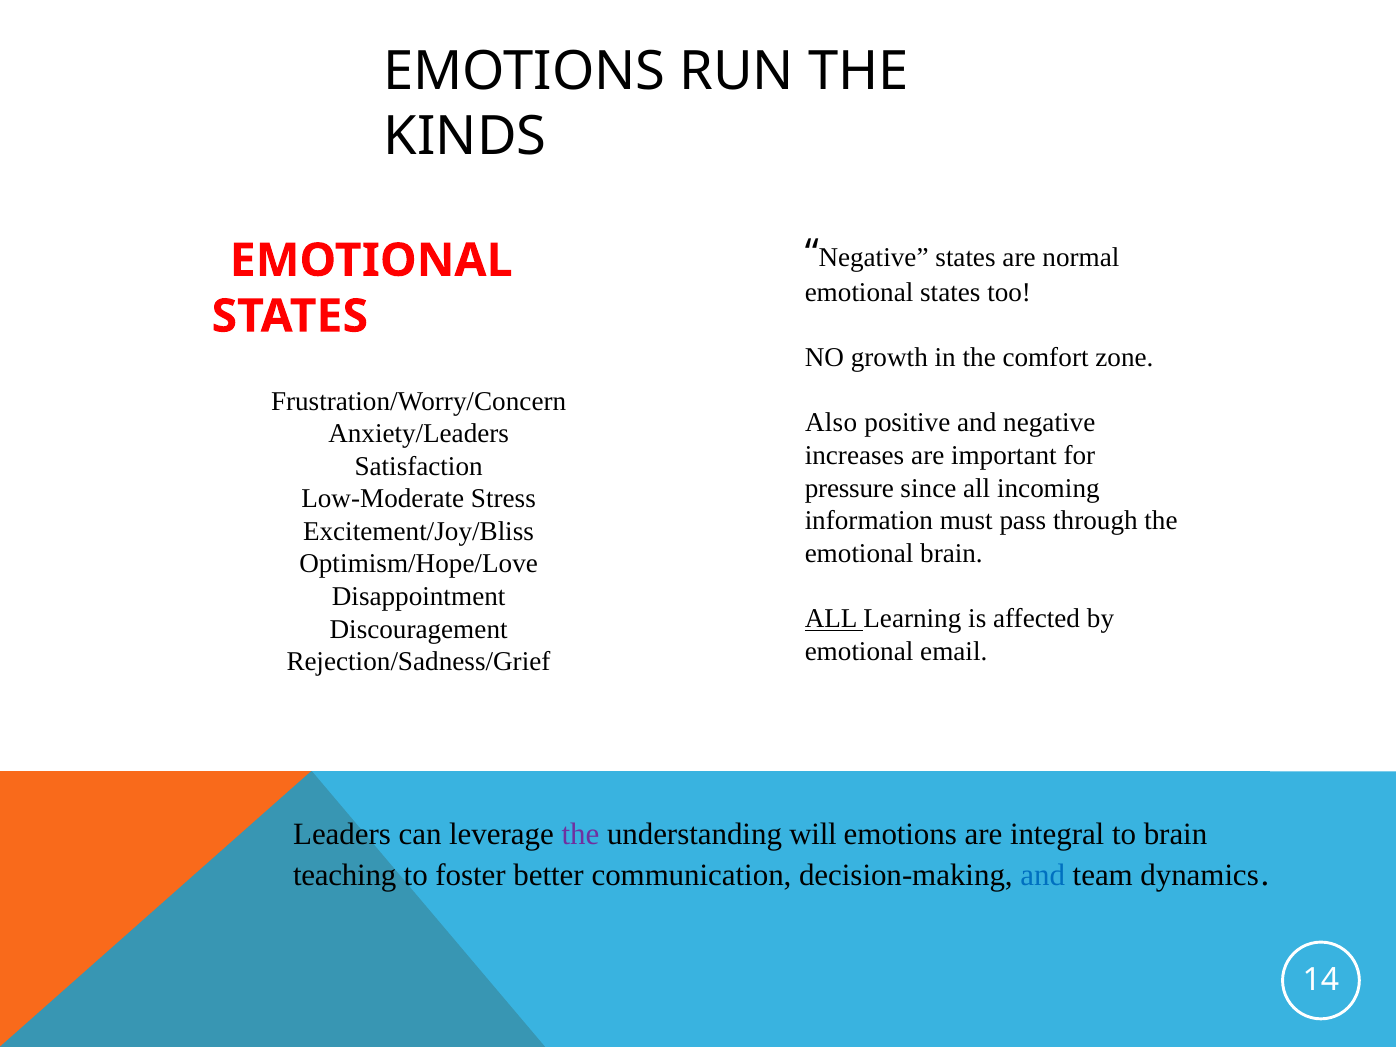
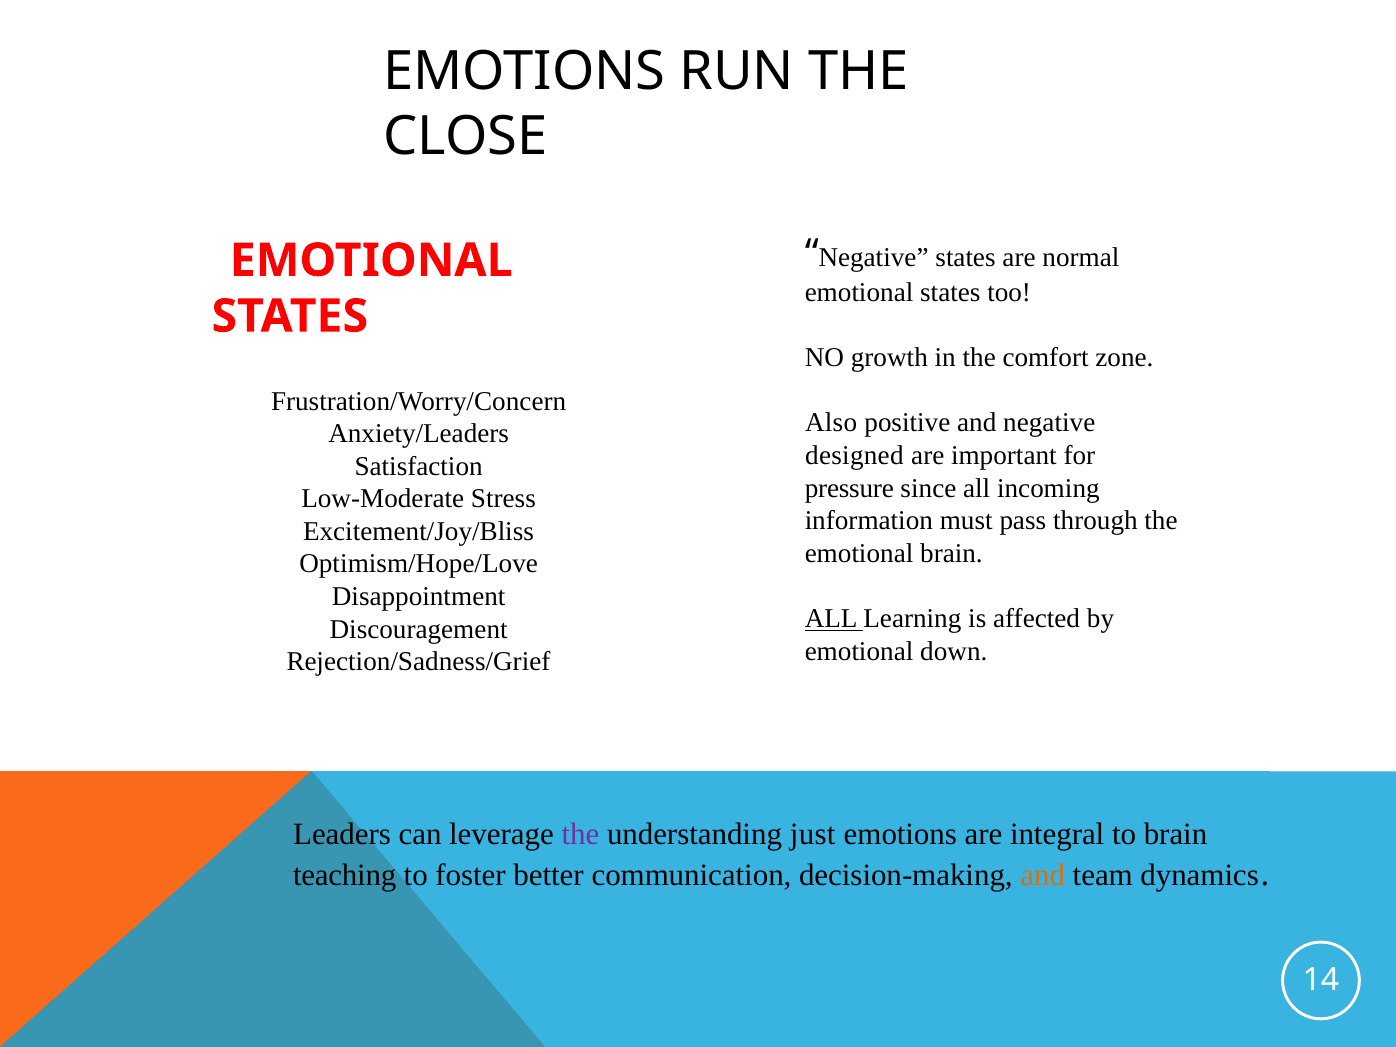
KINDS: KINDS -> CLOSE (465, 136)
increases: increases -> designed (854, 456)
email: email -> down (954, 651)
will: will -> just (813, 834)
and colour: blue -> orange (1043, 875)
